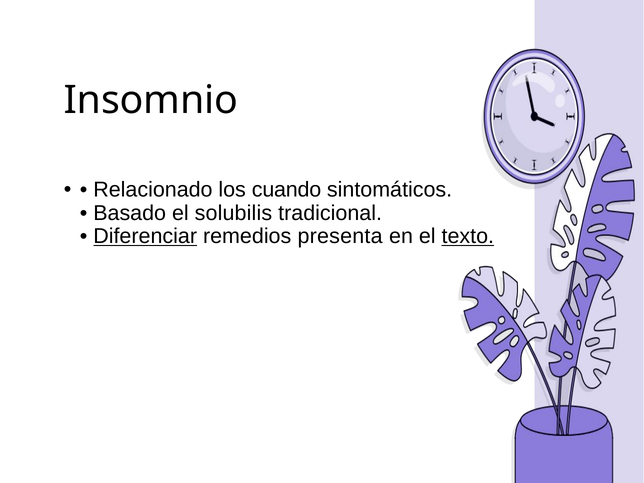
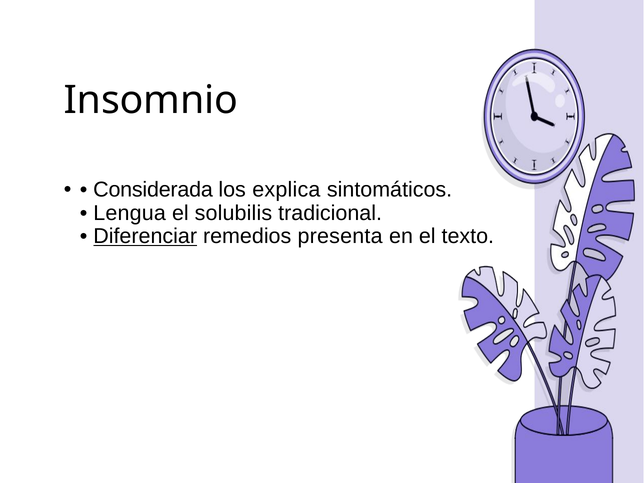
Relacionado: Relacionado -> Considerada (153, 190)
cuando: cuando -> explica (286, 190)
Basado: Basado -> Lengua (130, 213)
texto underline: present -> none (468, 236)
